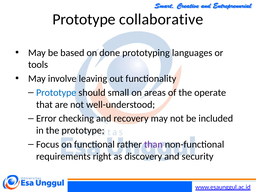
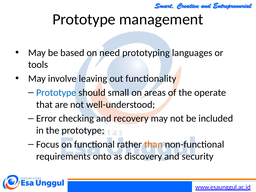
collaborative: collaborative -> management (161, 19)
done: done -> need (110, 53)
than colour: purple -> orange (153, 144)
right: right -> onto (102, 156)
